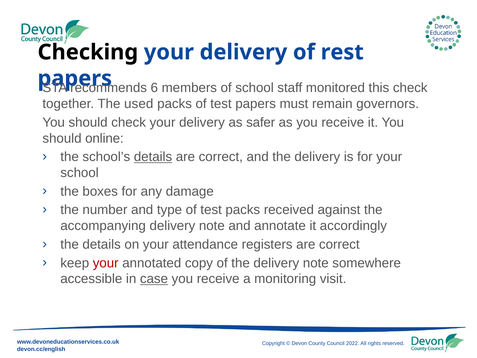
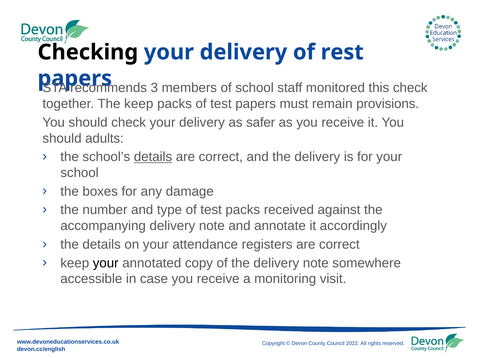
6: 6 -> 3 (154, 88)
The used: used -> keep (139, 104)
governors: governors -> provisions (388, 104)
online: online -> adults (104, 138)
your colour: red -> black (106, 263)
case underline: present -> none (154, 279)
